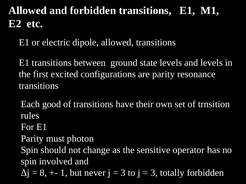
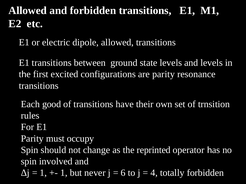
photon: photon -> occupy (81, 139)
sensitive: sensitive -> reprinted (154, 150)
8: 8 -> 1 (43, 173)
3: 3 -> 6 (123, 173)
3: 3 -> 4 (154, 173)
